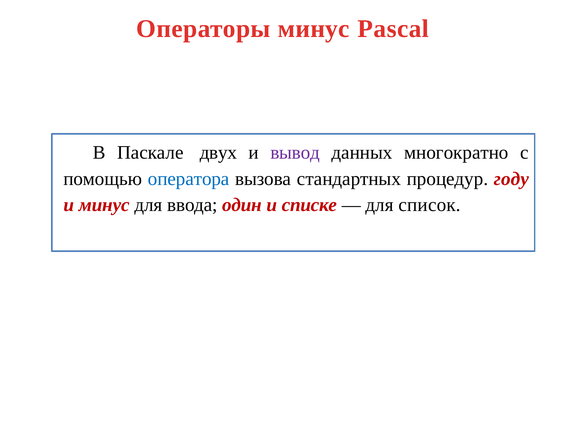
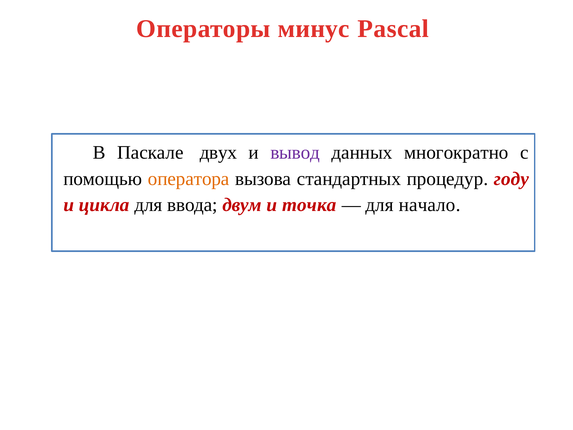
оператора colour: blue -> orange (189, 179)
и минус: минус -> цикла (104, 205)
один: один -> двум (242, 205)
списке: списке -> точка (309, 205)
список: список -> начало (430, 205)
